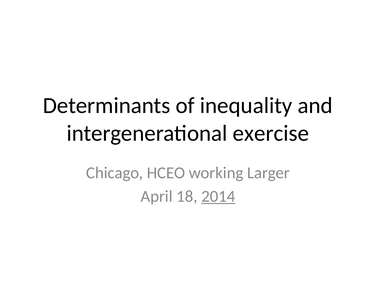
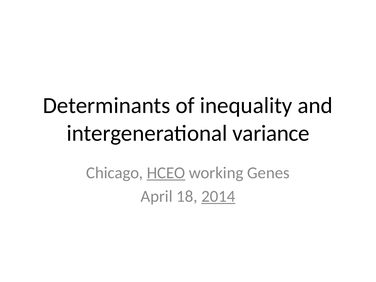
exercise: exercise -> variance (271, 133)
HCEO underline: none -> present (166, 173)
Larger: Larger -> Genes (268, 173)
